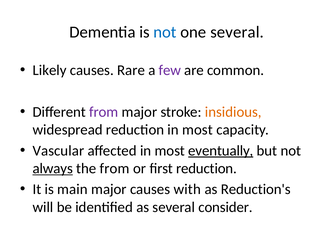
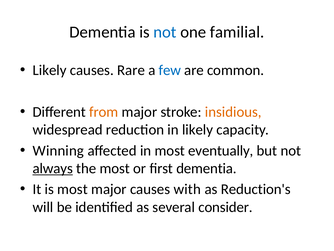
one several: several -> familial (237, 32)
few colour: purple -> blue (170, 70)
from colour: purple -> orange (104, 112)
reduction in most: most -> likely (198, 130)
Vascular: Vascular -> Winning (58, 150)
eventually underline: present -> none (221, 150)
the from: from -> most (115, 168)
first reduction: reduction -> dementia (206, 168)
is main: main -> most (72, 189)
